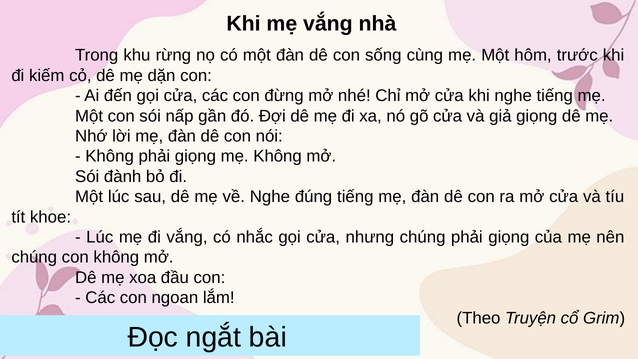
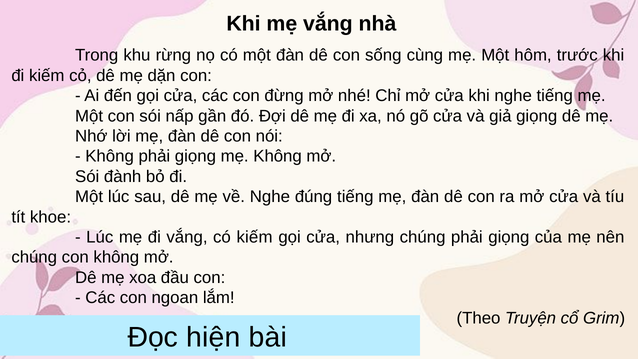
có nhắc: nhắc -> kiếm (255, 237)
ngắt: ngắt -> hiện (213, 337)
